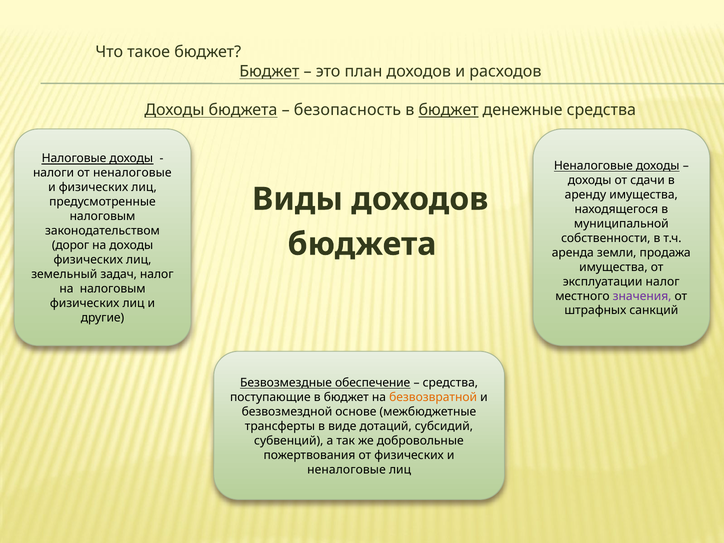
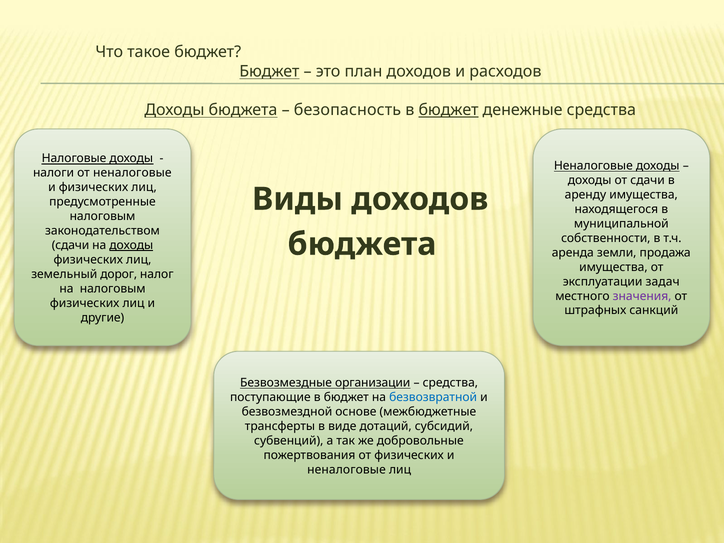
дорог: дорог -> сдачи (71, 245)
доходы underline: none -> present (131, 245)
задач: задач -> дорог (119, 274)
эксплуатации налог: налог -> задач (663, 282)
обеспечение: обеспечение -> организации (373, 383)
безвозвратной colour: orange -> blue (433, 397)
